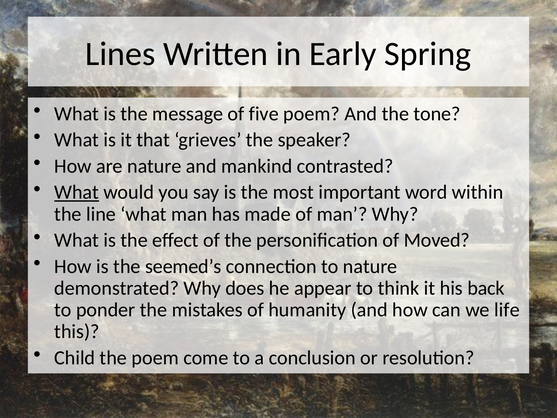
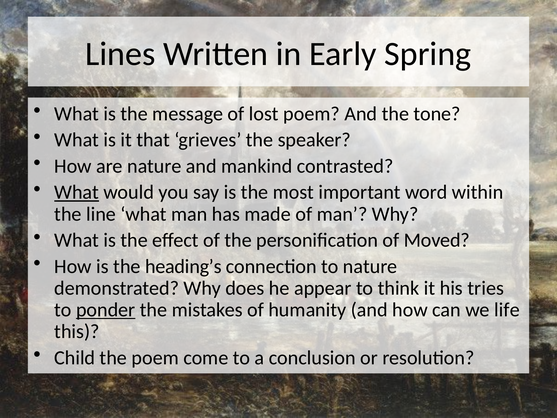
five: five -> lost (264, 114)
seemed’s: seemed’s -> heading’s (183, 266)
back: back -> tries (486, 288)
ponder underline: none -> present (106, 310)
